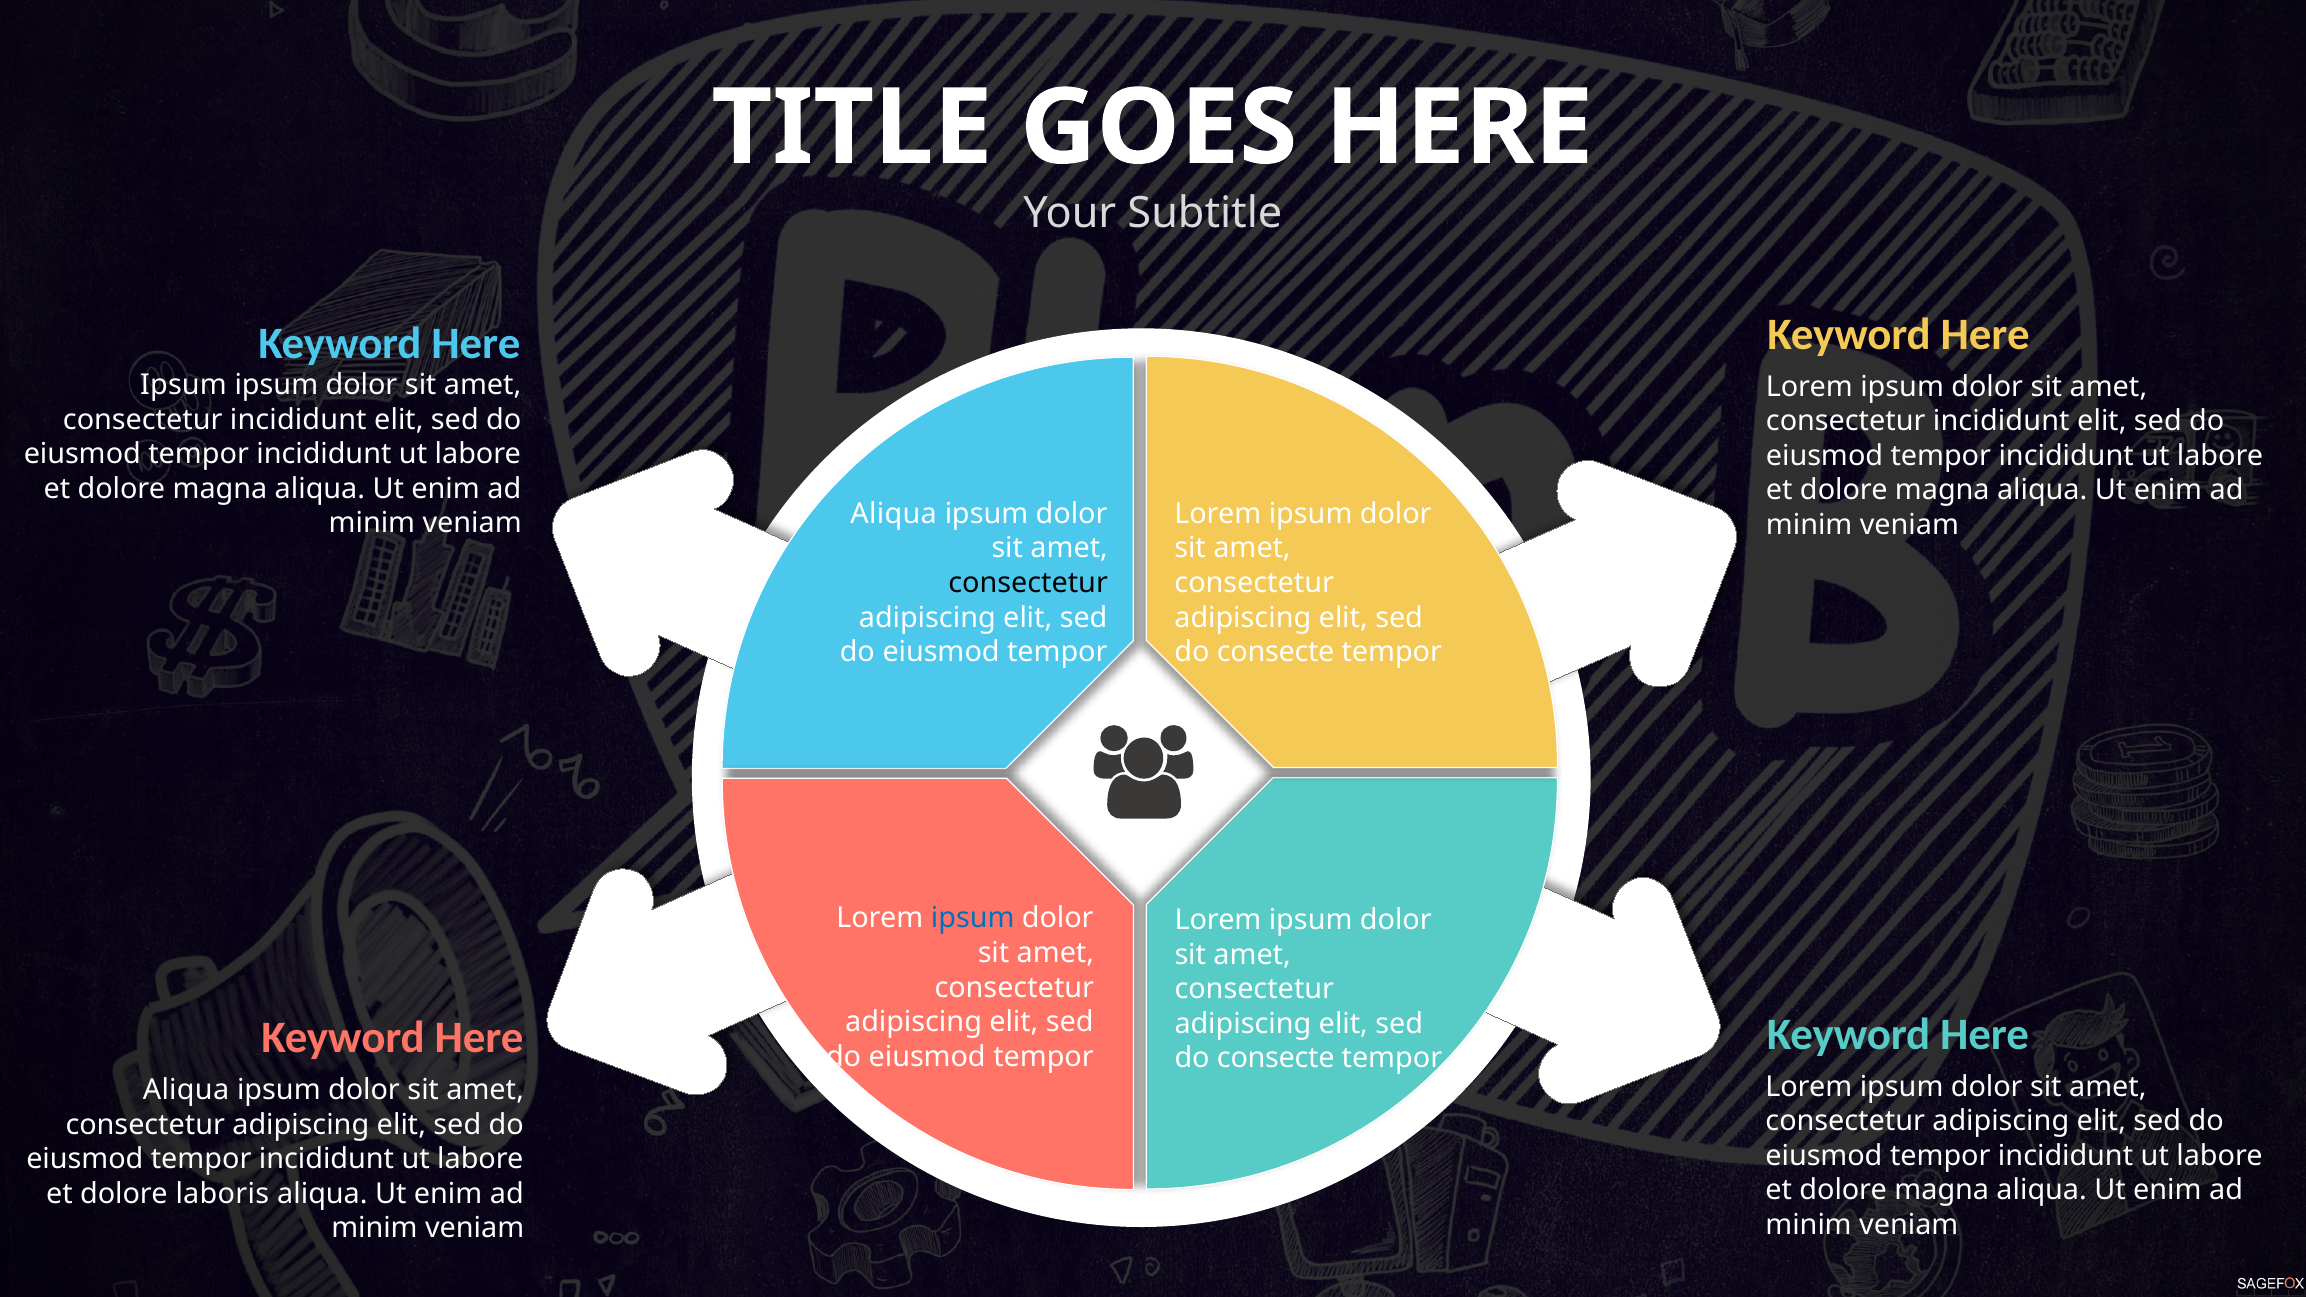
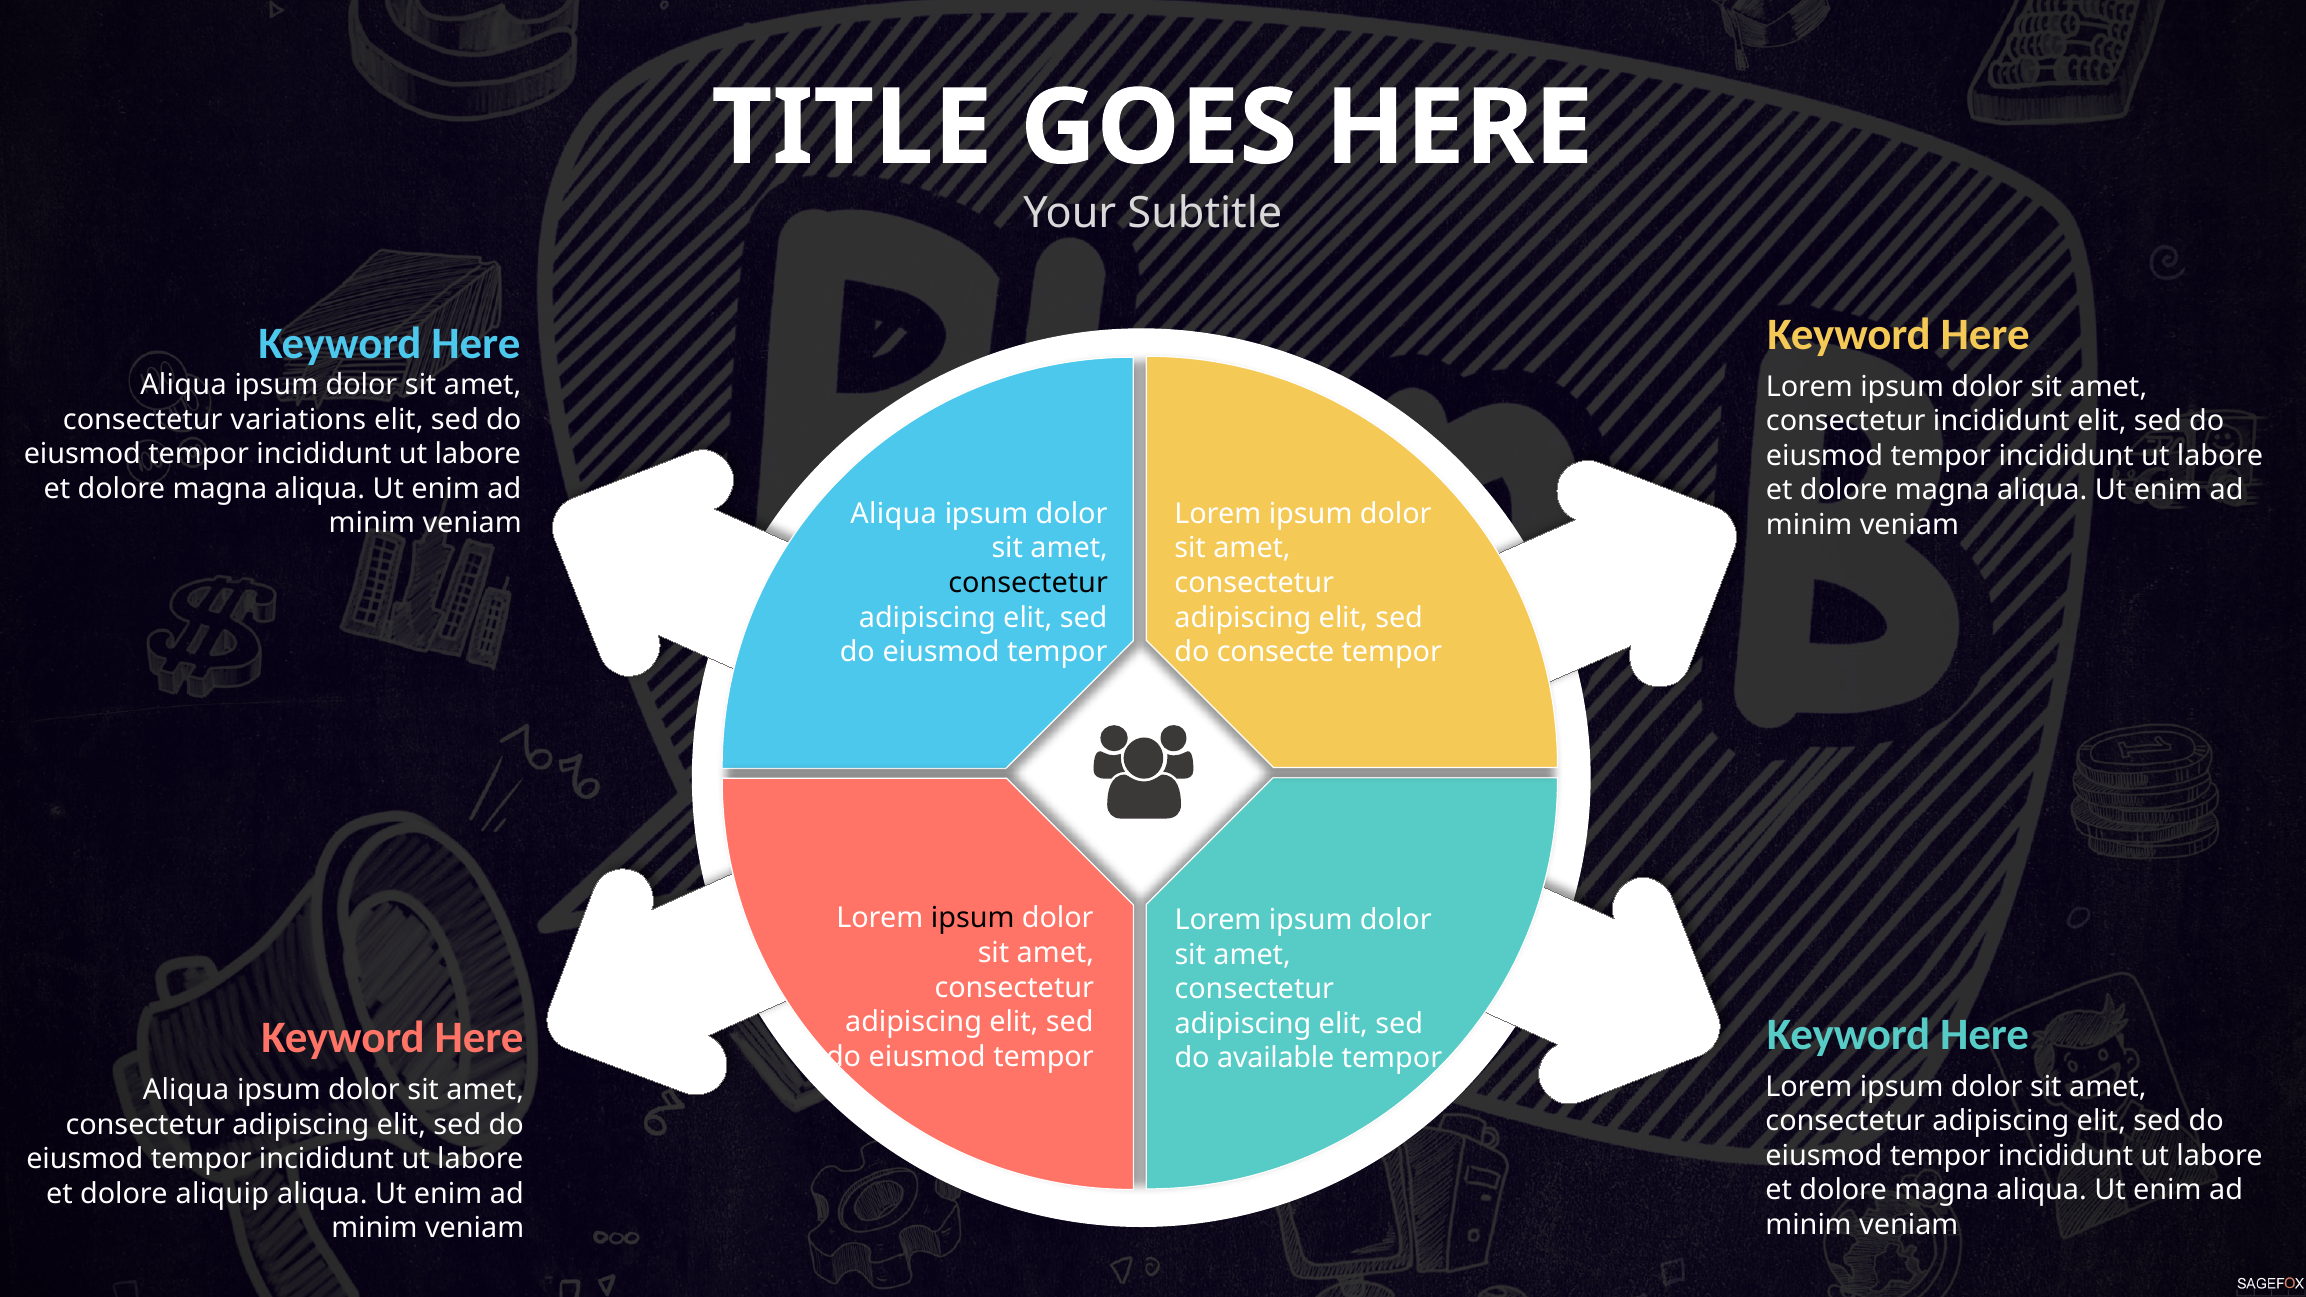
Ipsum: Ipsum -> Aliqua (183, 385)
incididunt: incididunt -> variations (298, 420)
ipsum colour: blue -> black (973, 919)
consecte: consecte -> available (1276, 1058)
laboris: laboris -> aliquip (222, 1194)
